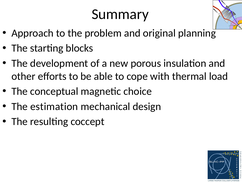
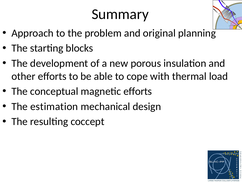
magnetic choice: choice -> efforts (138, 91)
